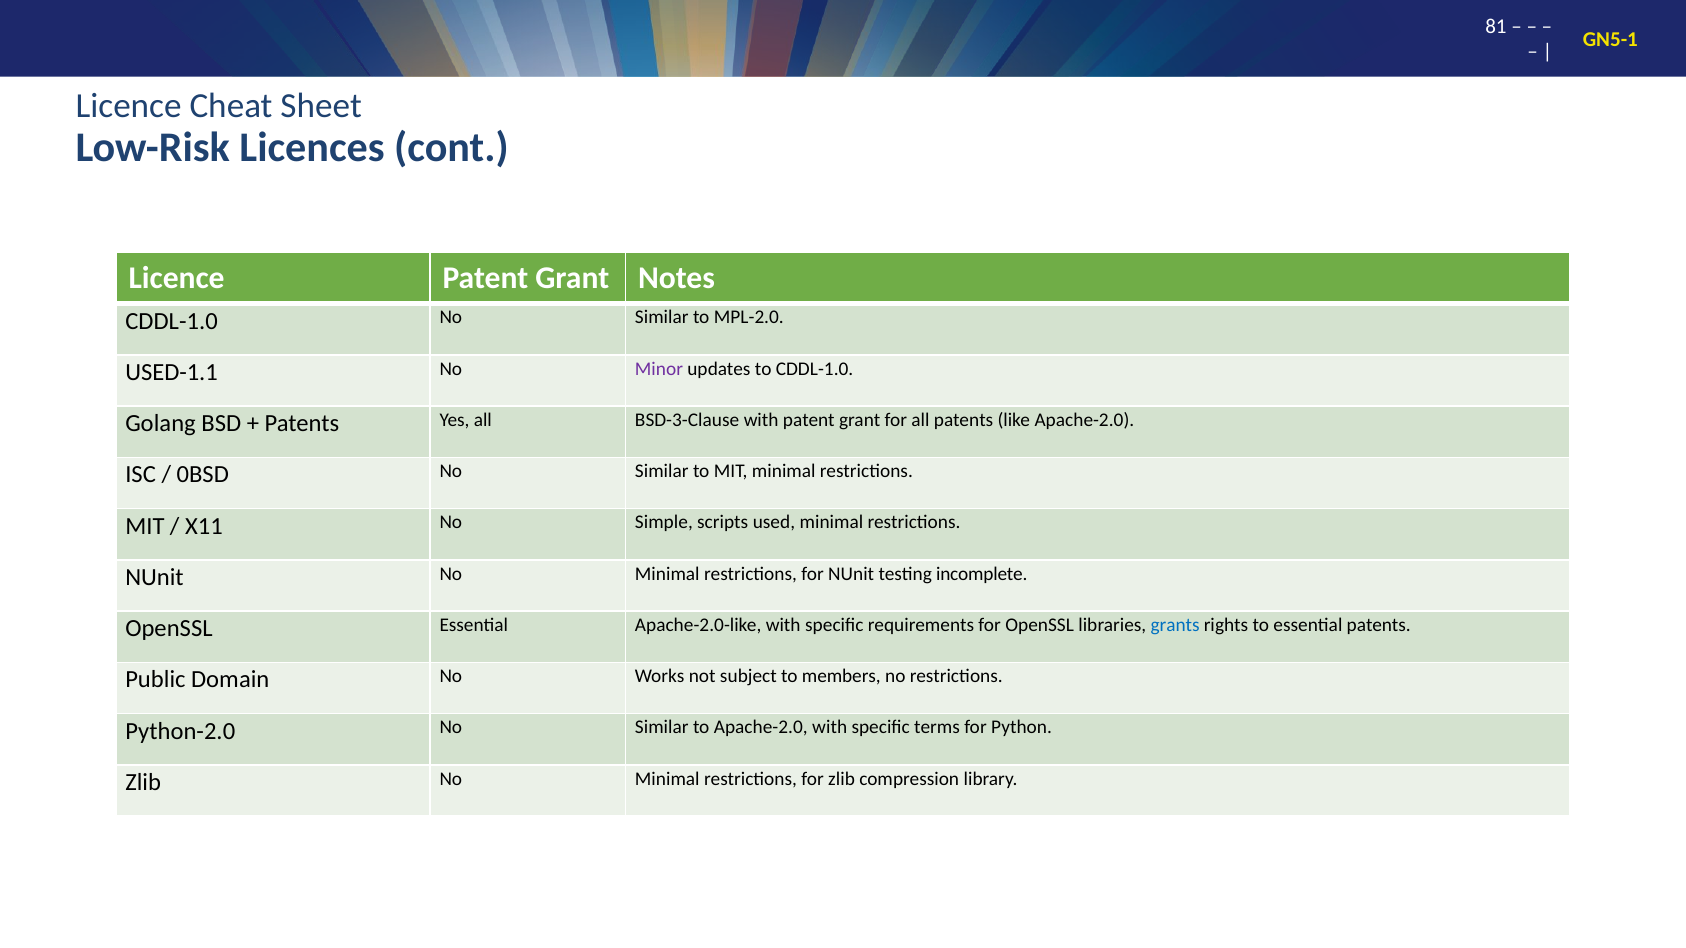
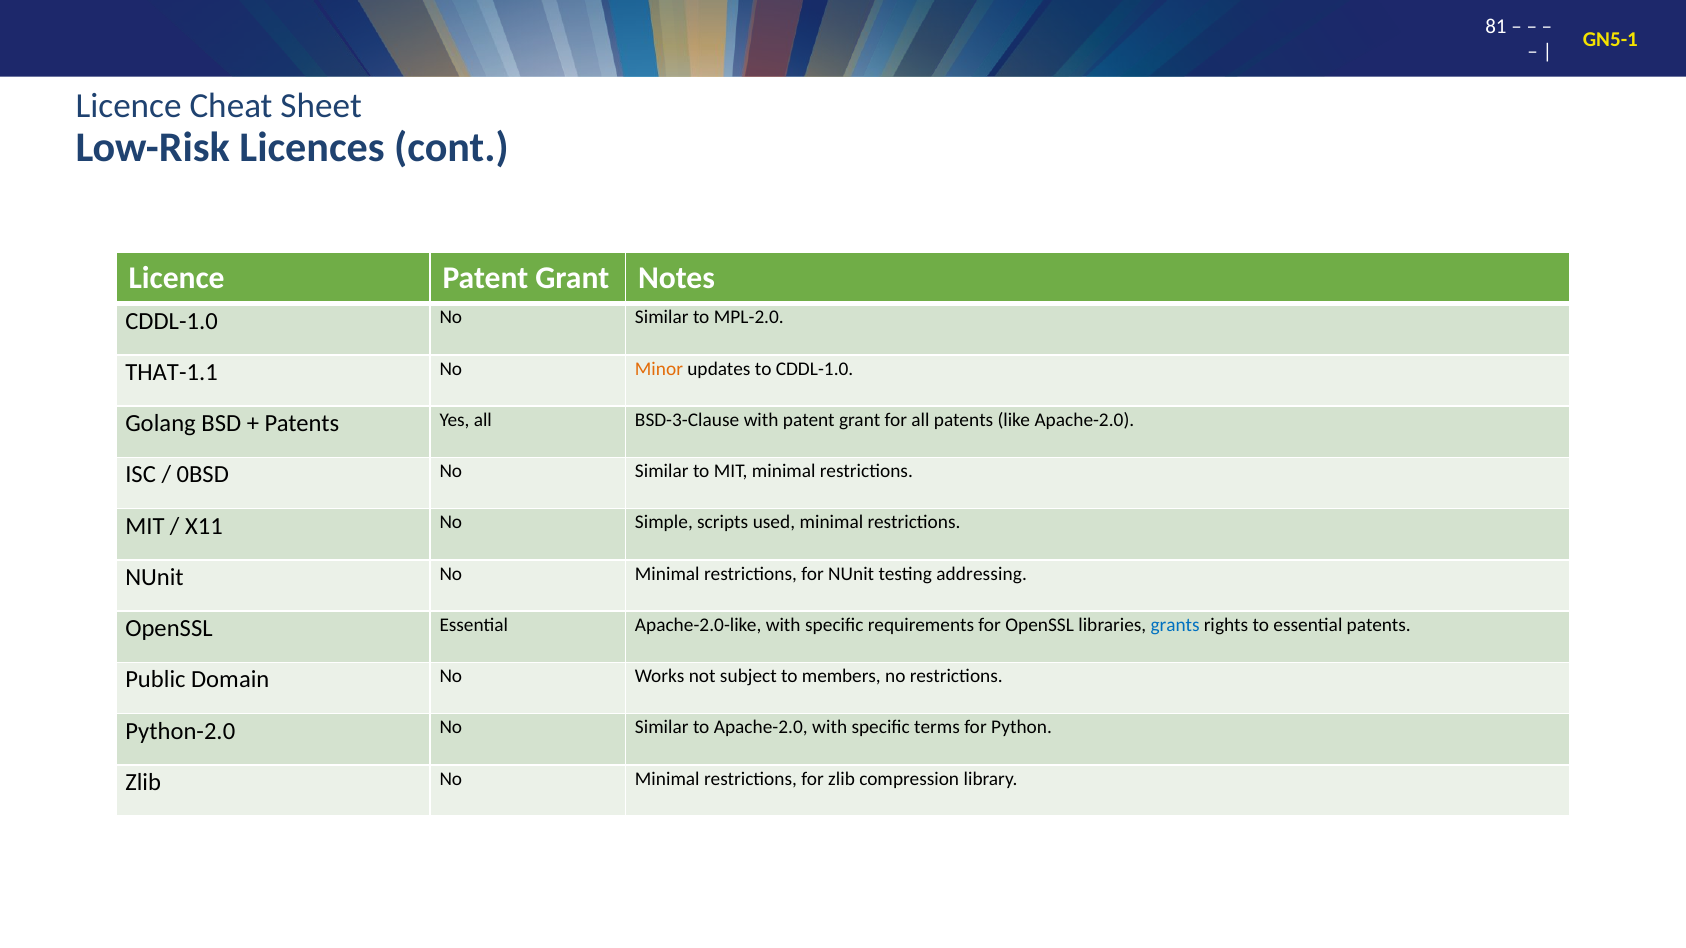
USED-1.1: USED-1.1 -> THAT-1.1 (172, 372)
Minor colour: purple -> orange (659, 369)
incomplete: incomplete -> addressing (982, 574)
